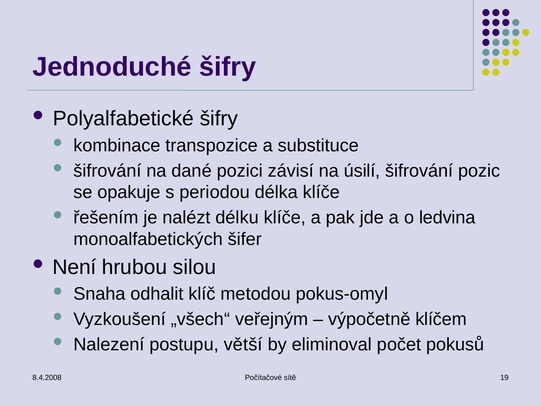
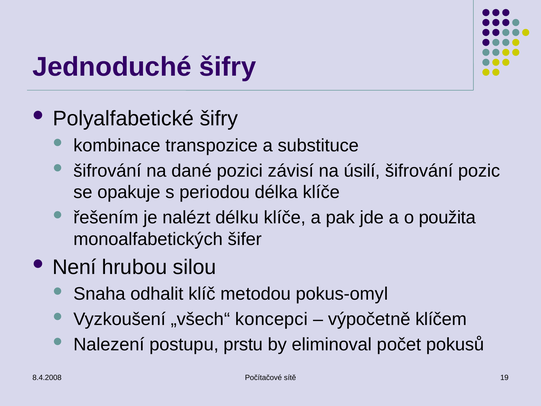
ledvina: ledvina -> použita (447, 217)
veřejným: veřejným -> koncepci (272, 319)
větší: větší -> prstu (243, 344)
